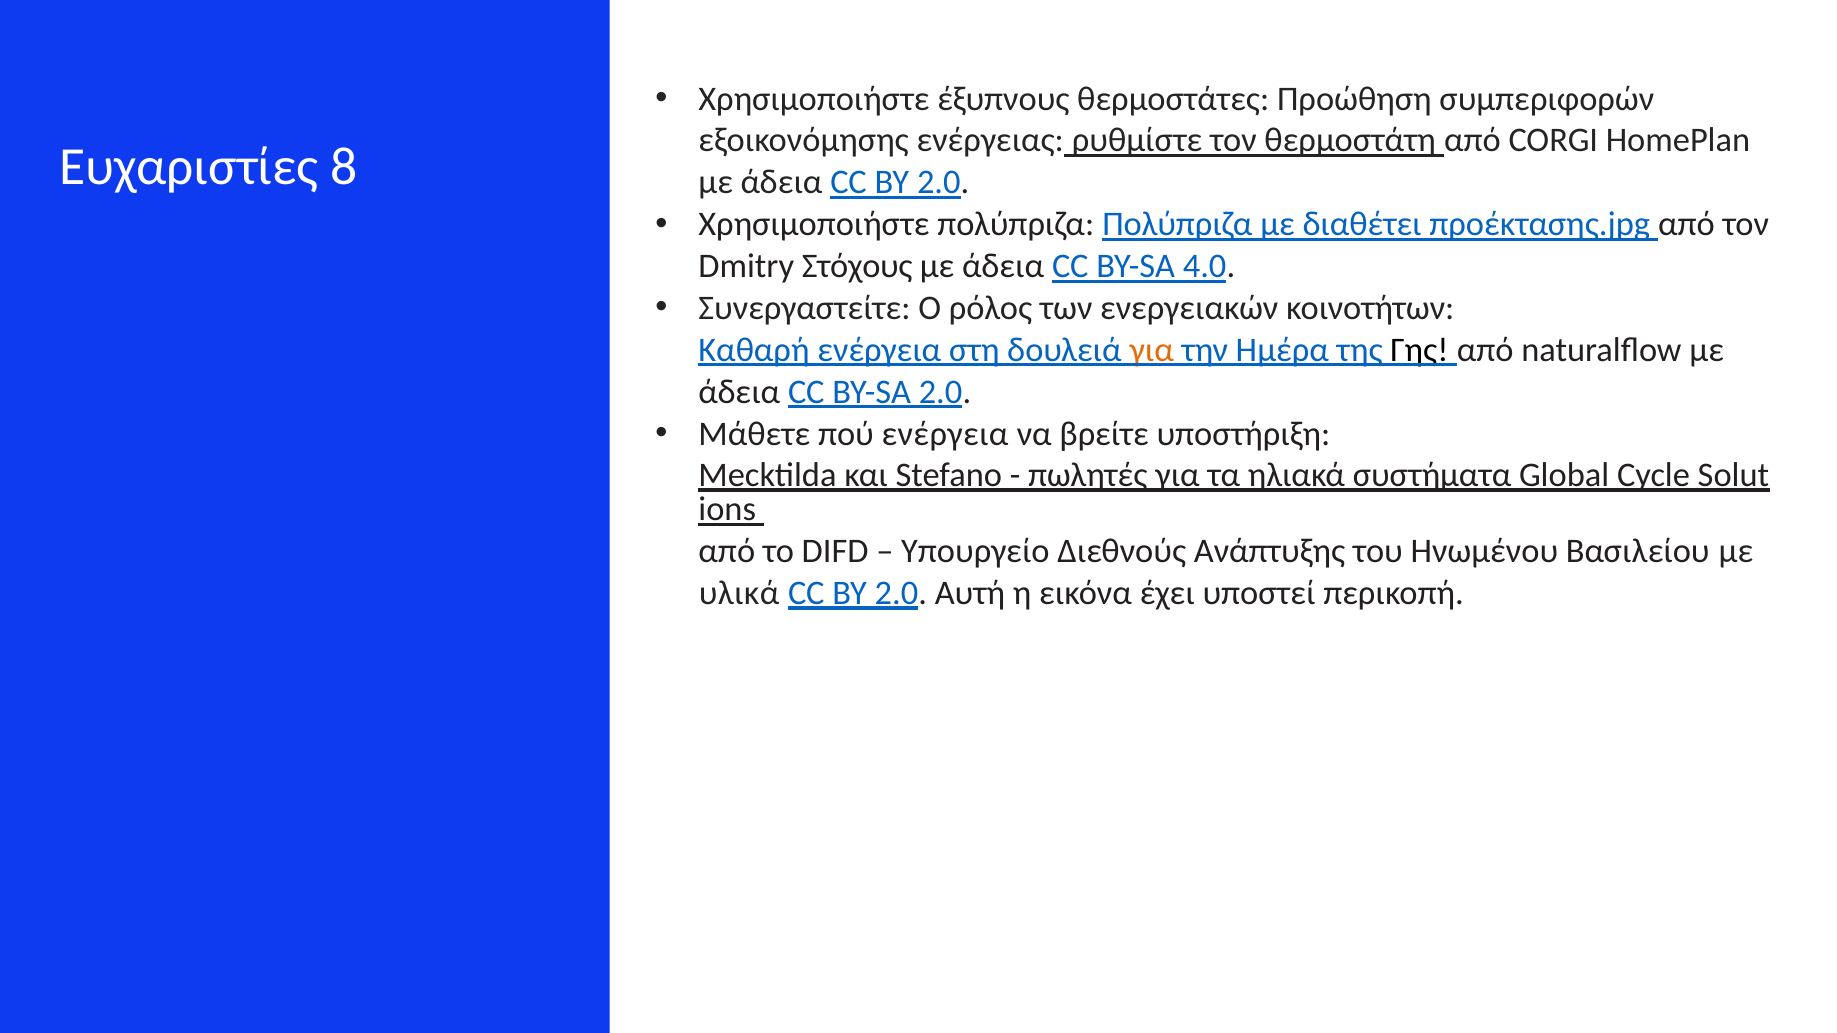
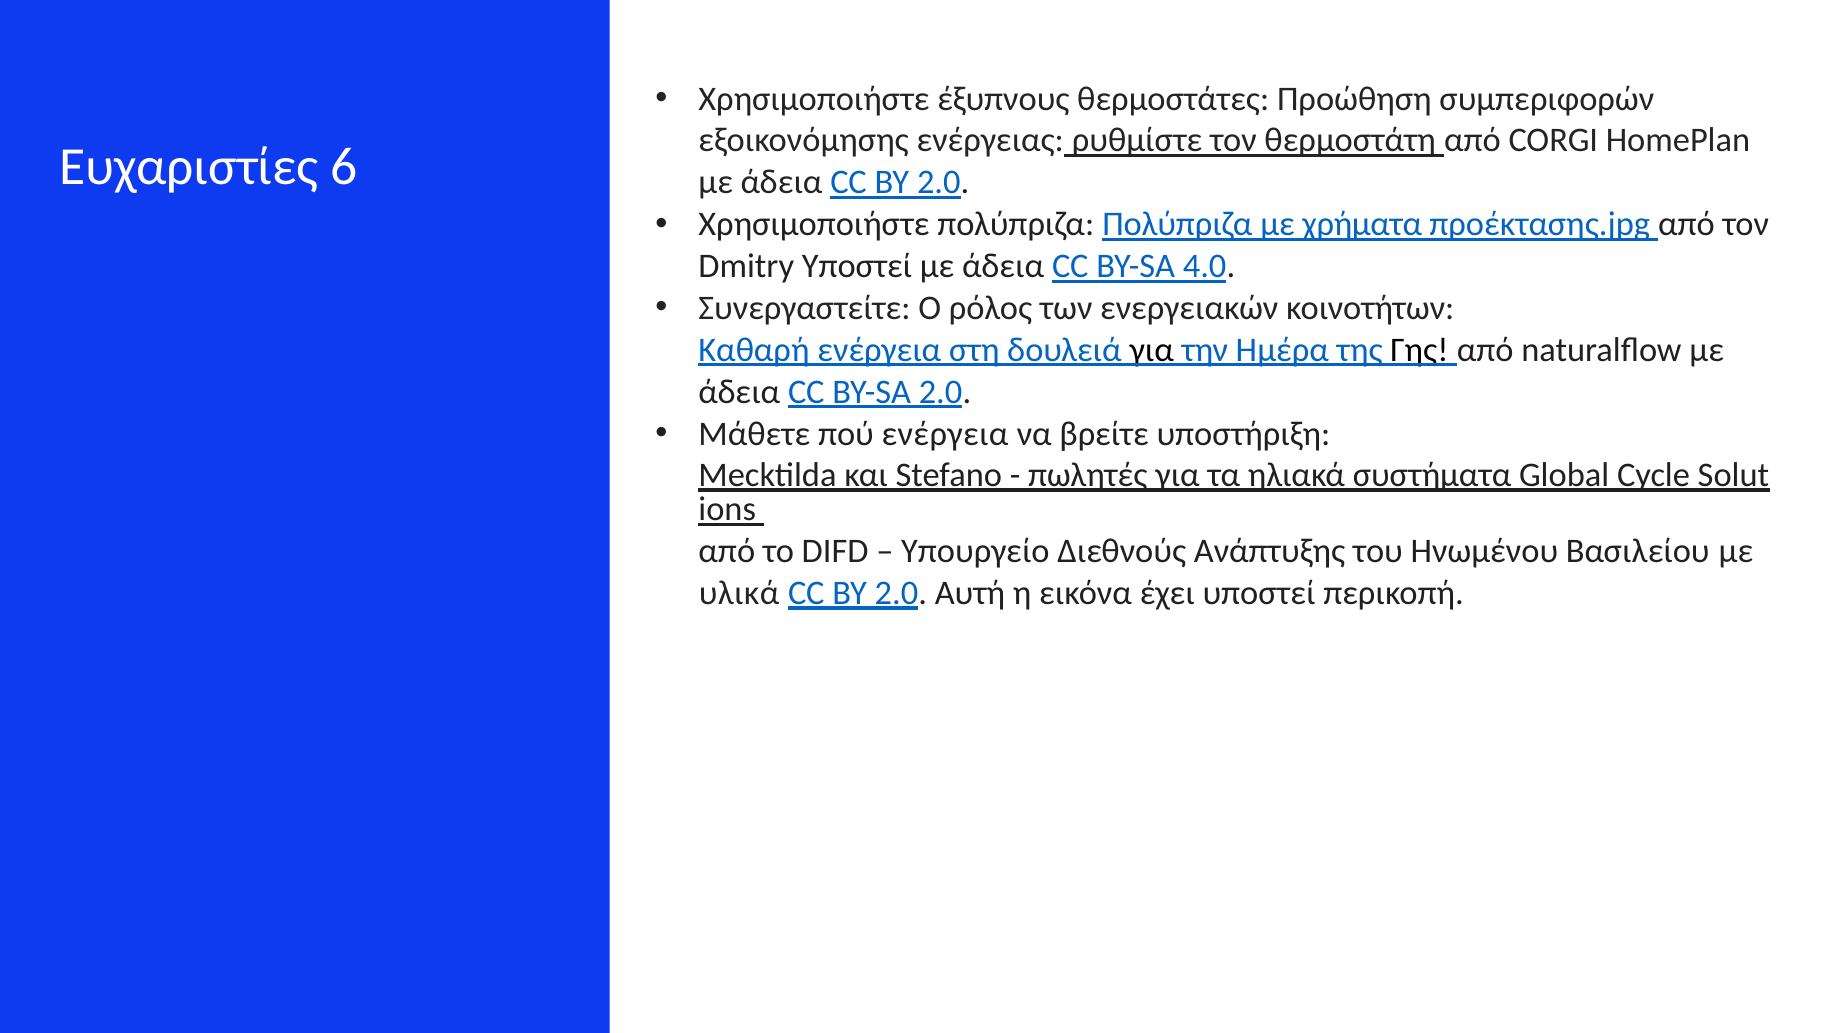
8: 8 -> 6 (344, 167)
διαθέτει: διαθέτει -> χρήματα (1362, 224)
Dmitry Στόχους: Στόχους -> Υποστεί (857, 266)
για colour: orange -> black (1152, 350)
